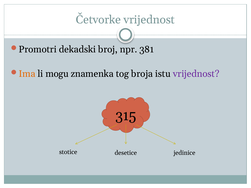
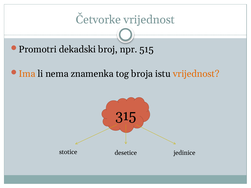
381: 381 -> 515 (147, 49)
mogu: mogu -> nema (57, 74)
vrijednost colour: purple -> orange (196, 74)
